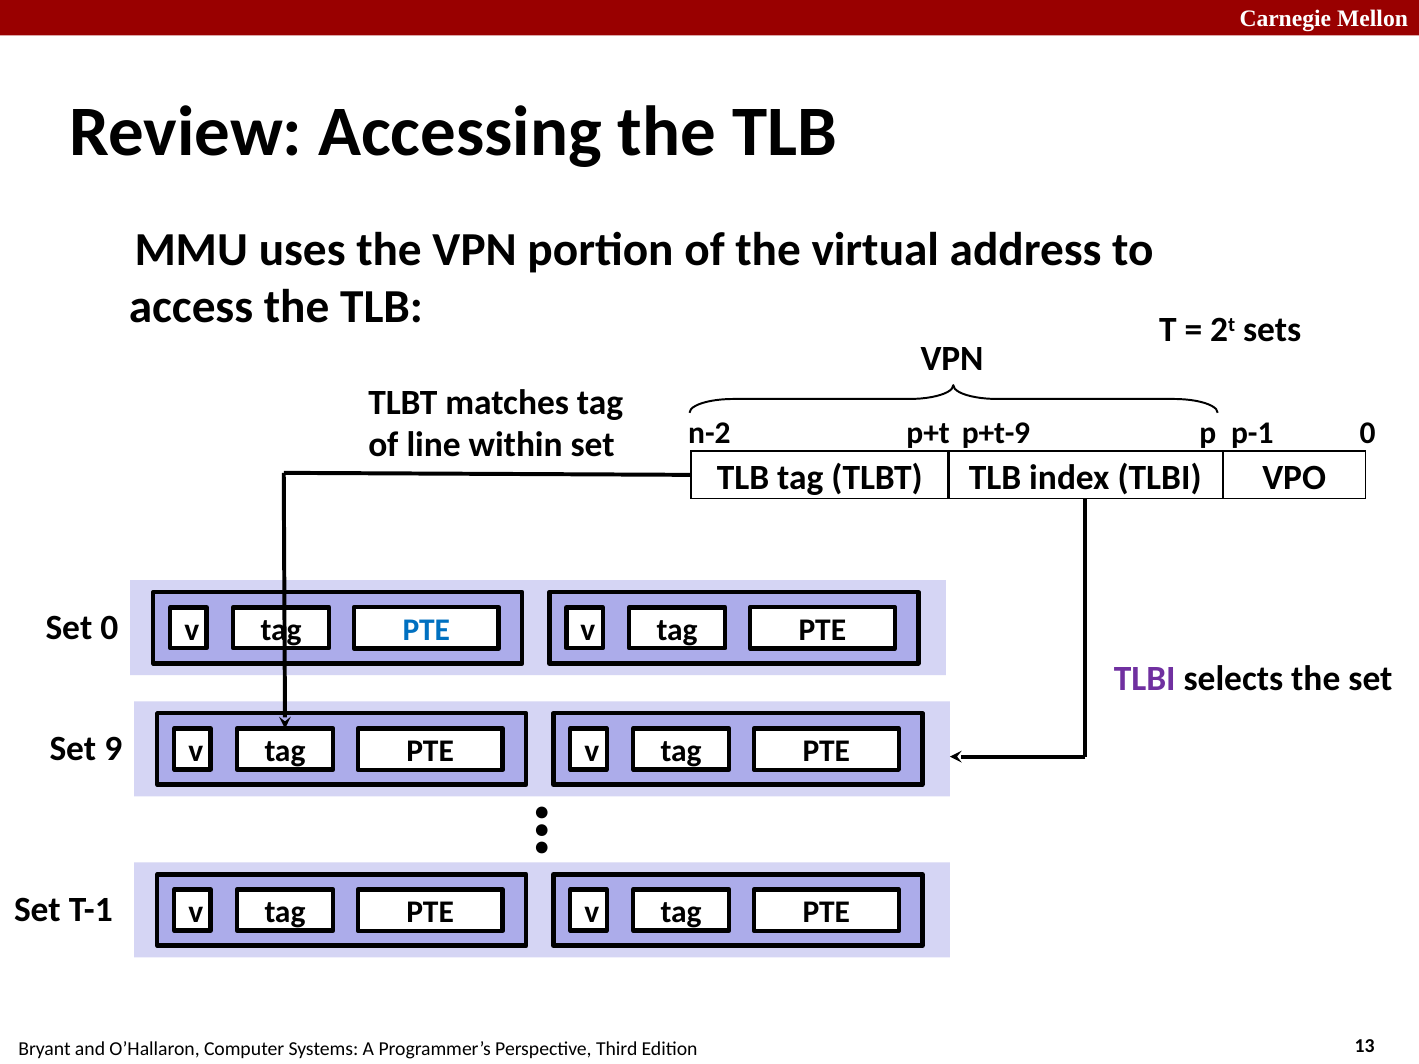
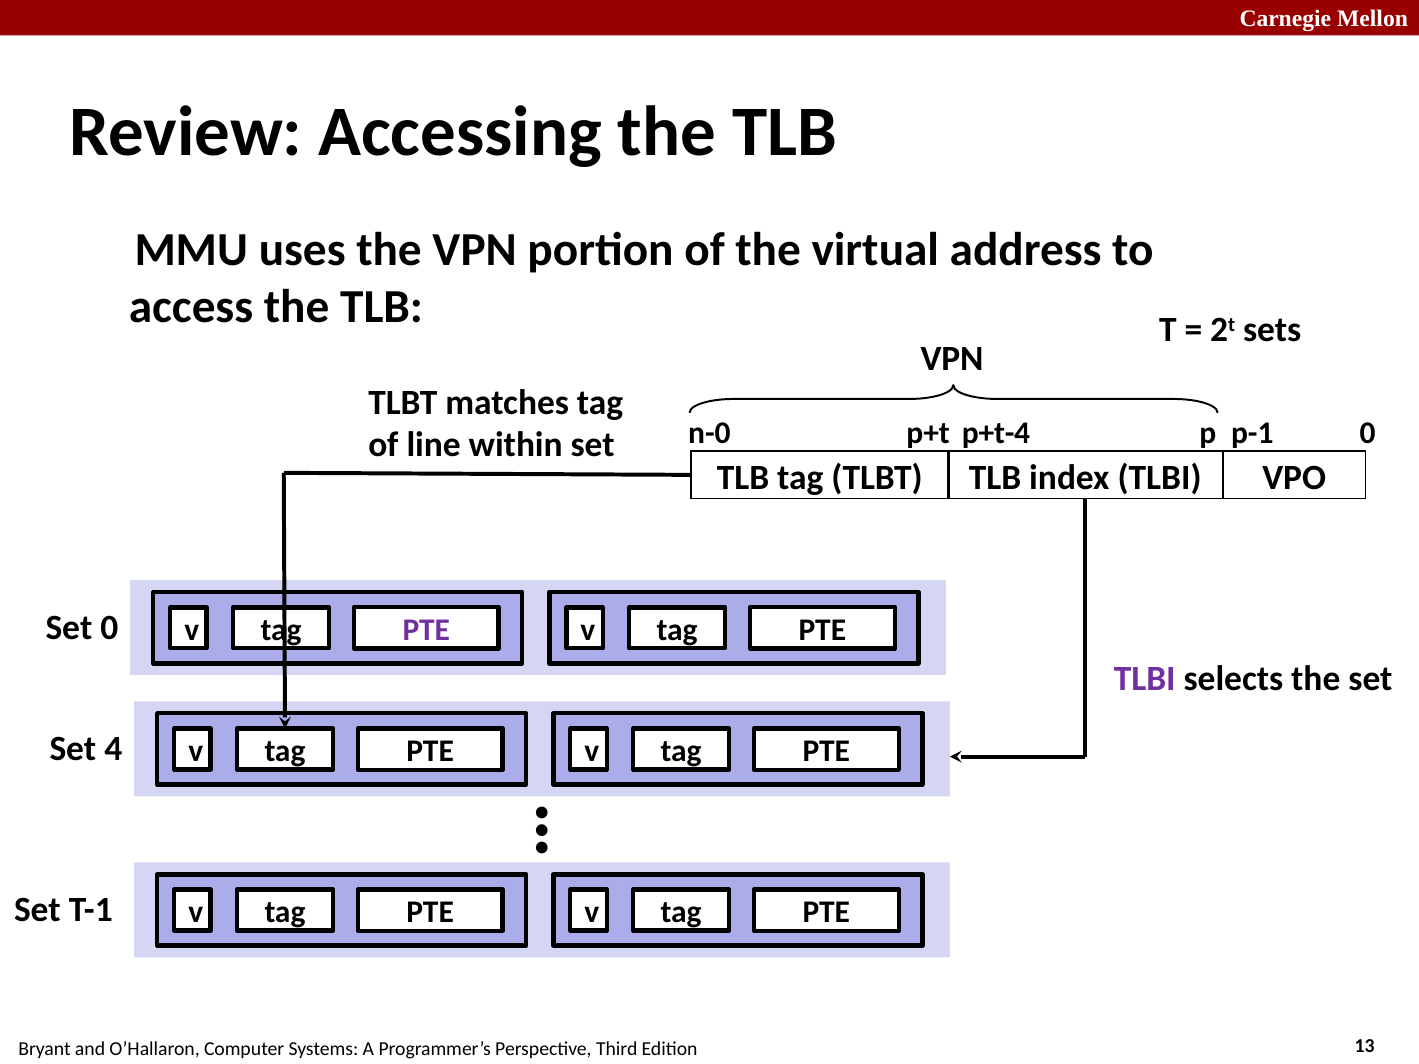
n-2: n-2 -> n-0 (709, 433)
p+t-9: p+t-9 -> p+t-4 (996, 433)
PTE colour: blue -> purple (426, 630)
9: 9 -> 4 (113, 749)
